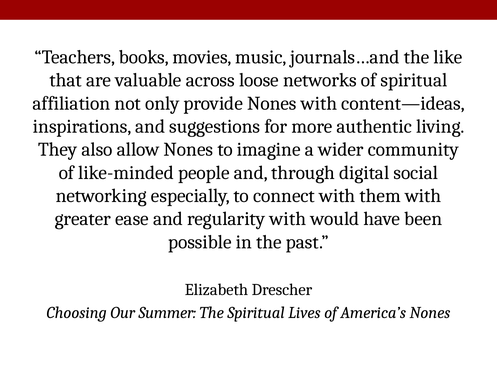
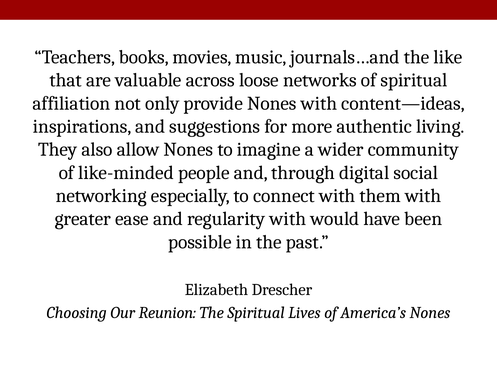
Summer: Summer -> Reunion (167, 313)
